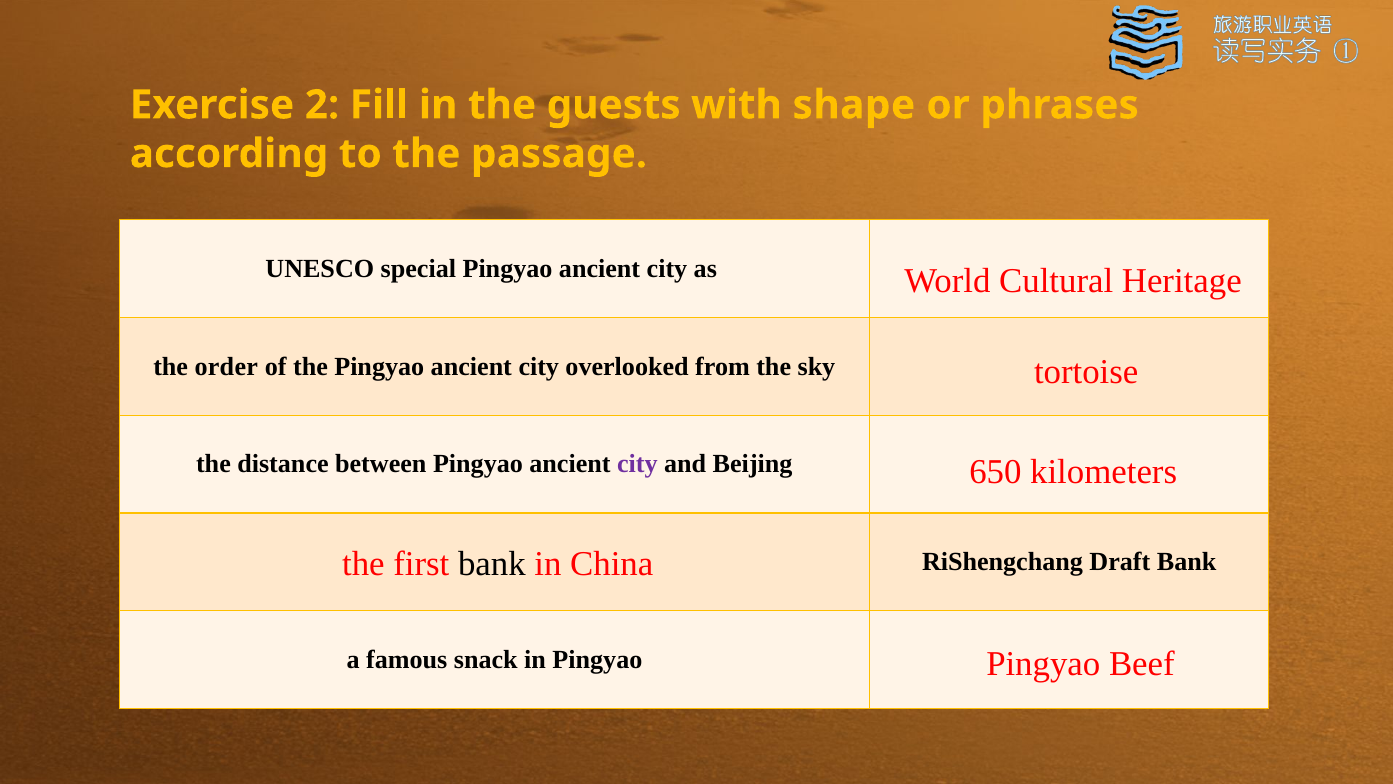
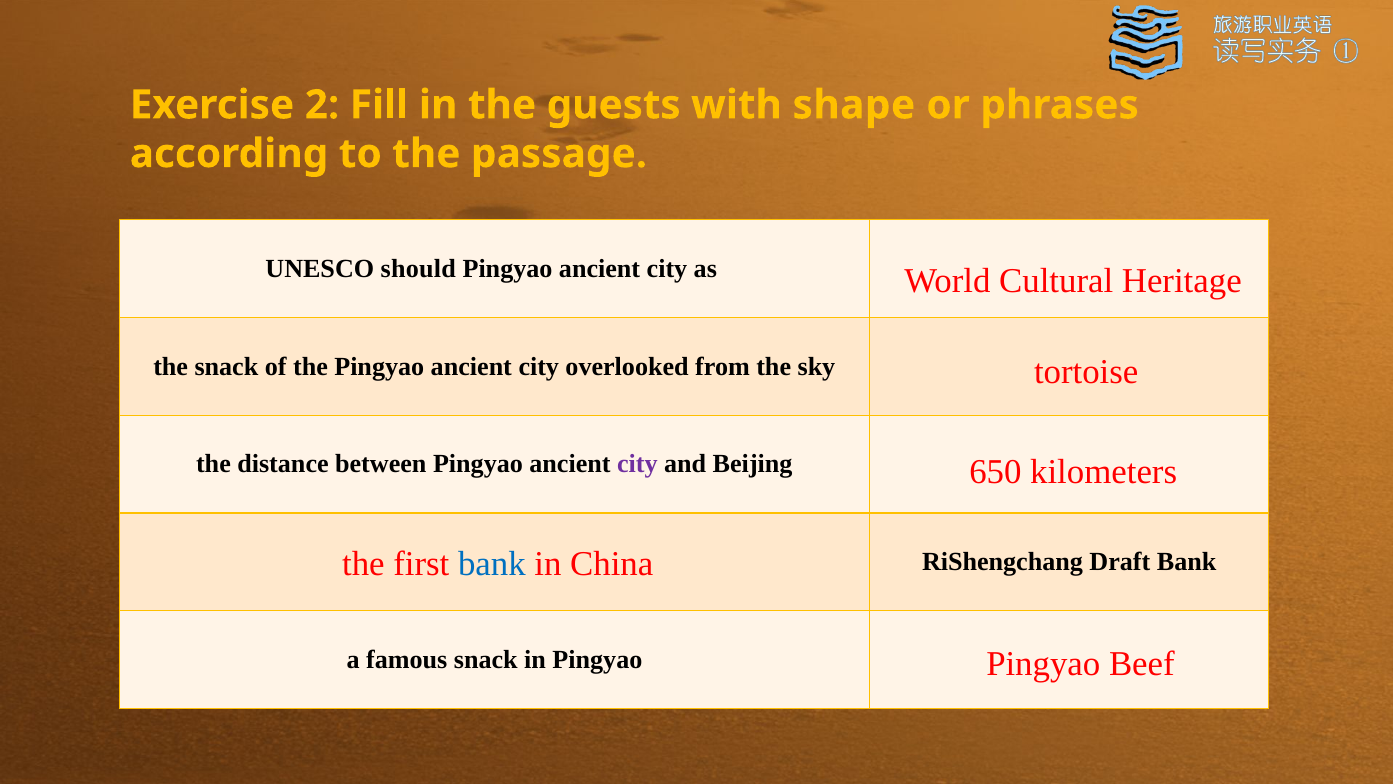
special: special -> should (418, 269)
the order: order -> snack (226, 366)
bank colour: black -> blue (492, 564)
